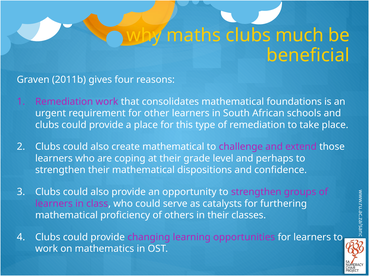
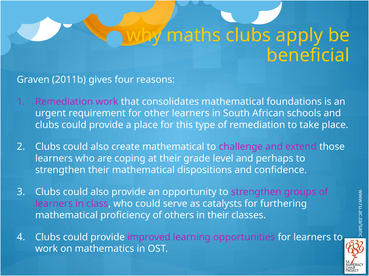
much: much -> apply (299, 35)
changing: changing -> improved (149, 238)
